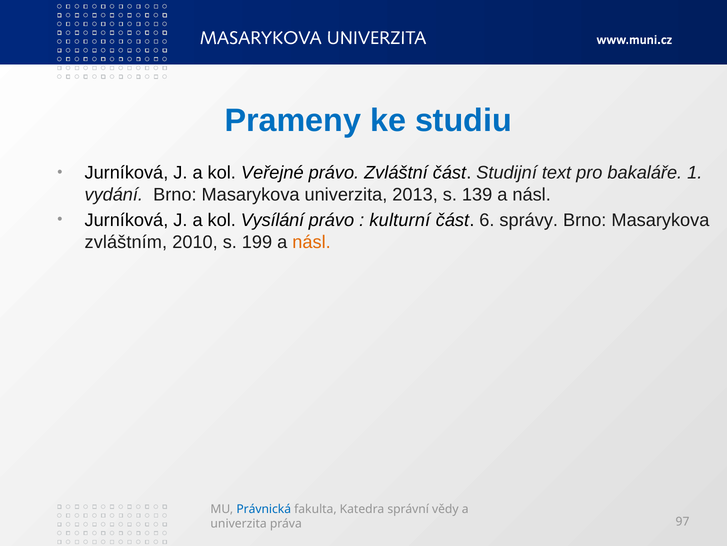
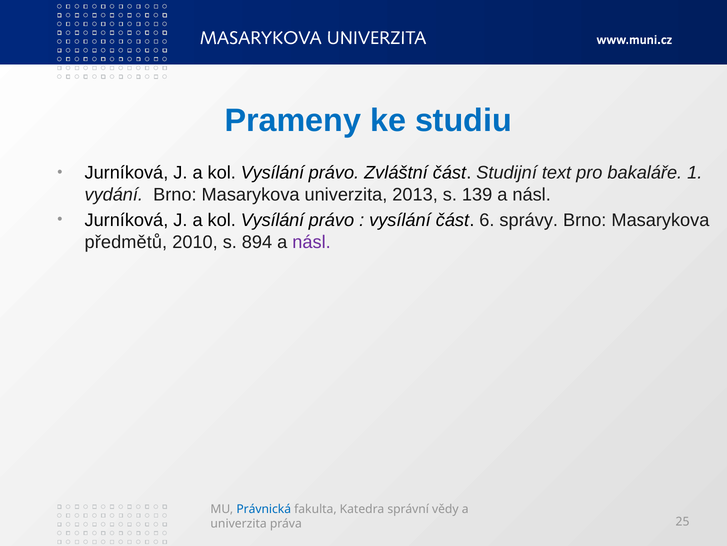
Veřejné: Veřejné -> Vysílání (272, 173)
kulturní: kulturní -> vysílání (400, 220)
zvláštním: zvláštním -> předmětů (126, 242)
199: 199 -> 894 (257, 242)
násl colour: orange -> purple (312, 242)
97: 97 -> 25 (683, 521)
